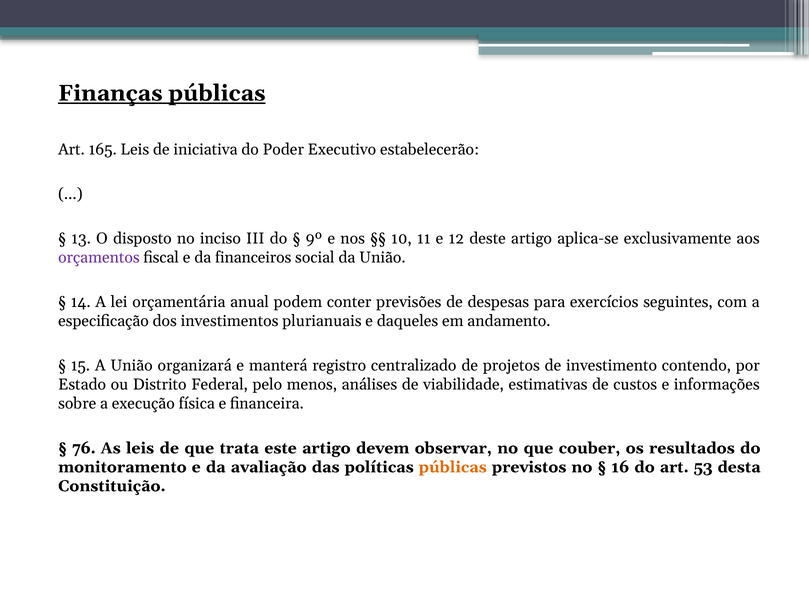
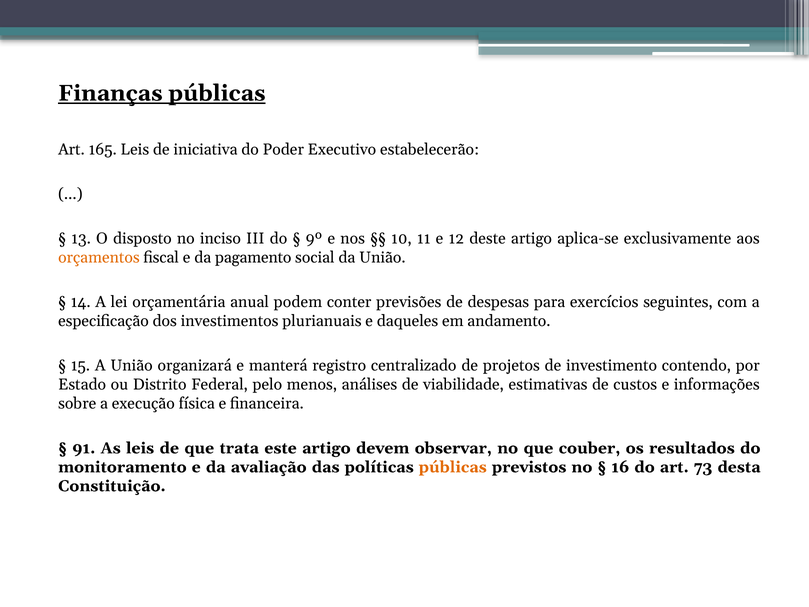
orçamentos colour: purple -> orange (99, 257)
financeiros: financeiros -> pagamento (253, 257)
76: 76 -> 91 (84, 448)
53: 53 -> 73 (703, 467)
